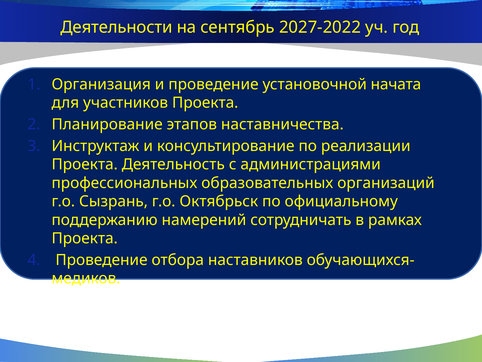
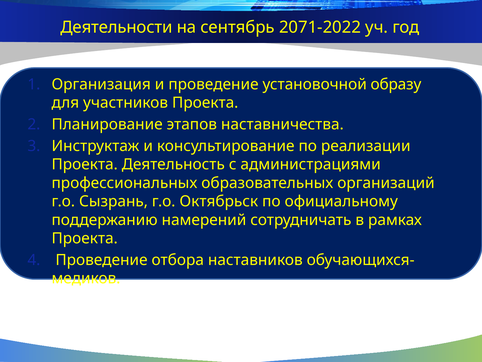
2027-2022: 2027-2022 -> 2071-2022 (320, 27)
начата: начата -> образу (396, 84)
